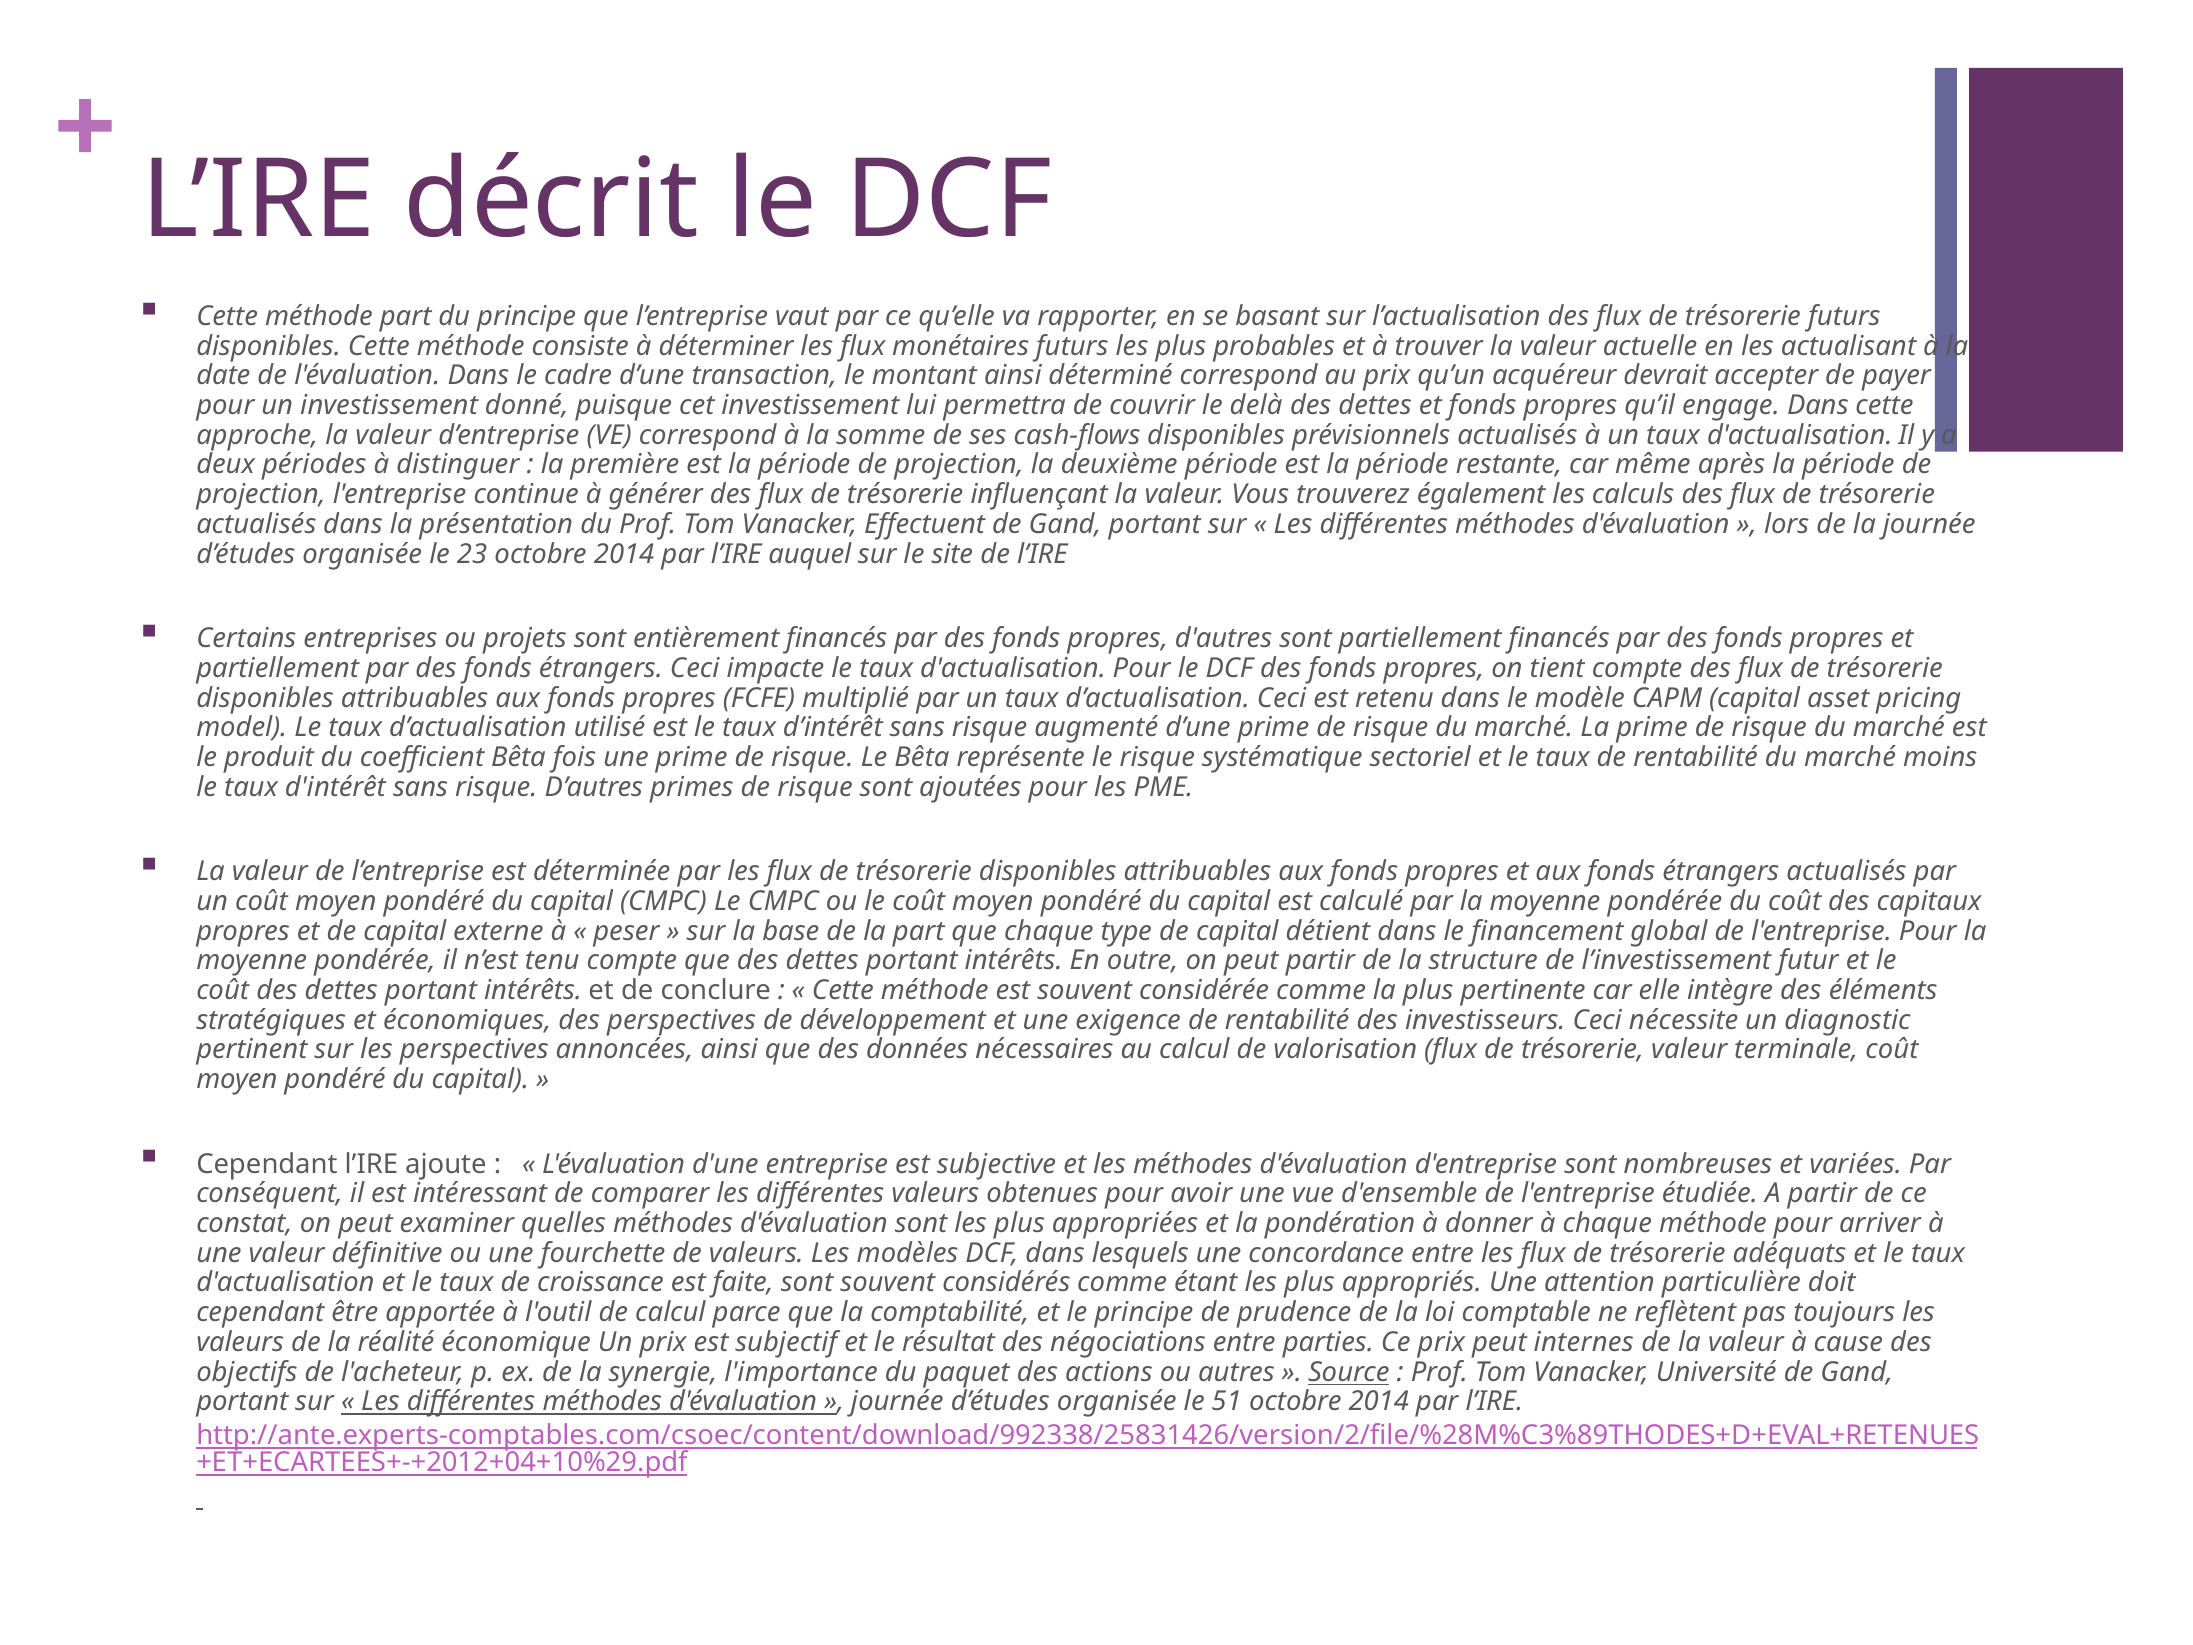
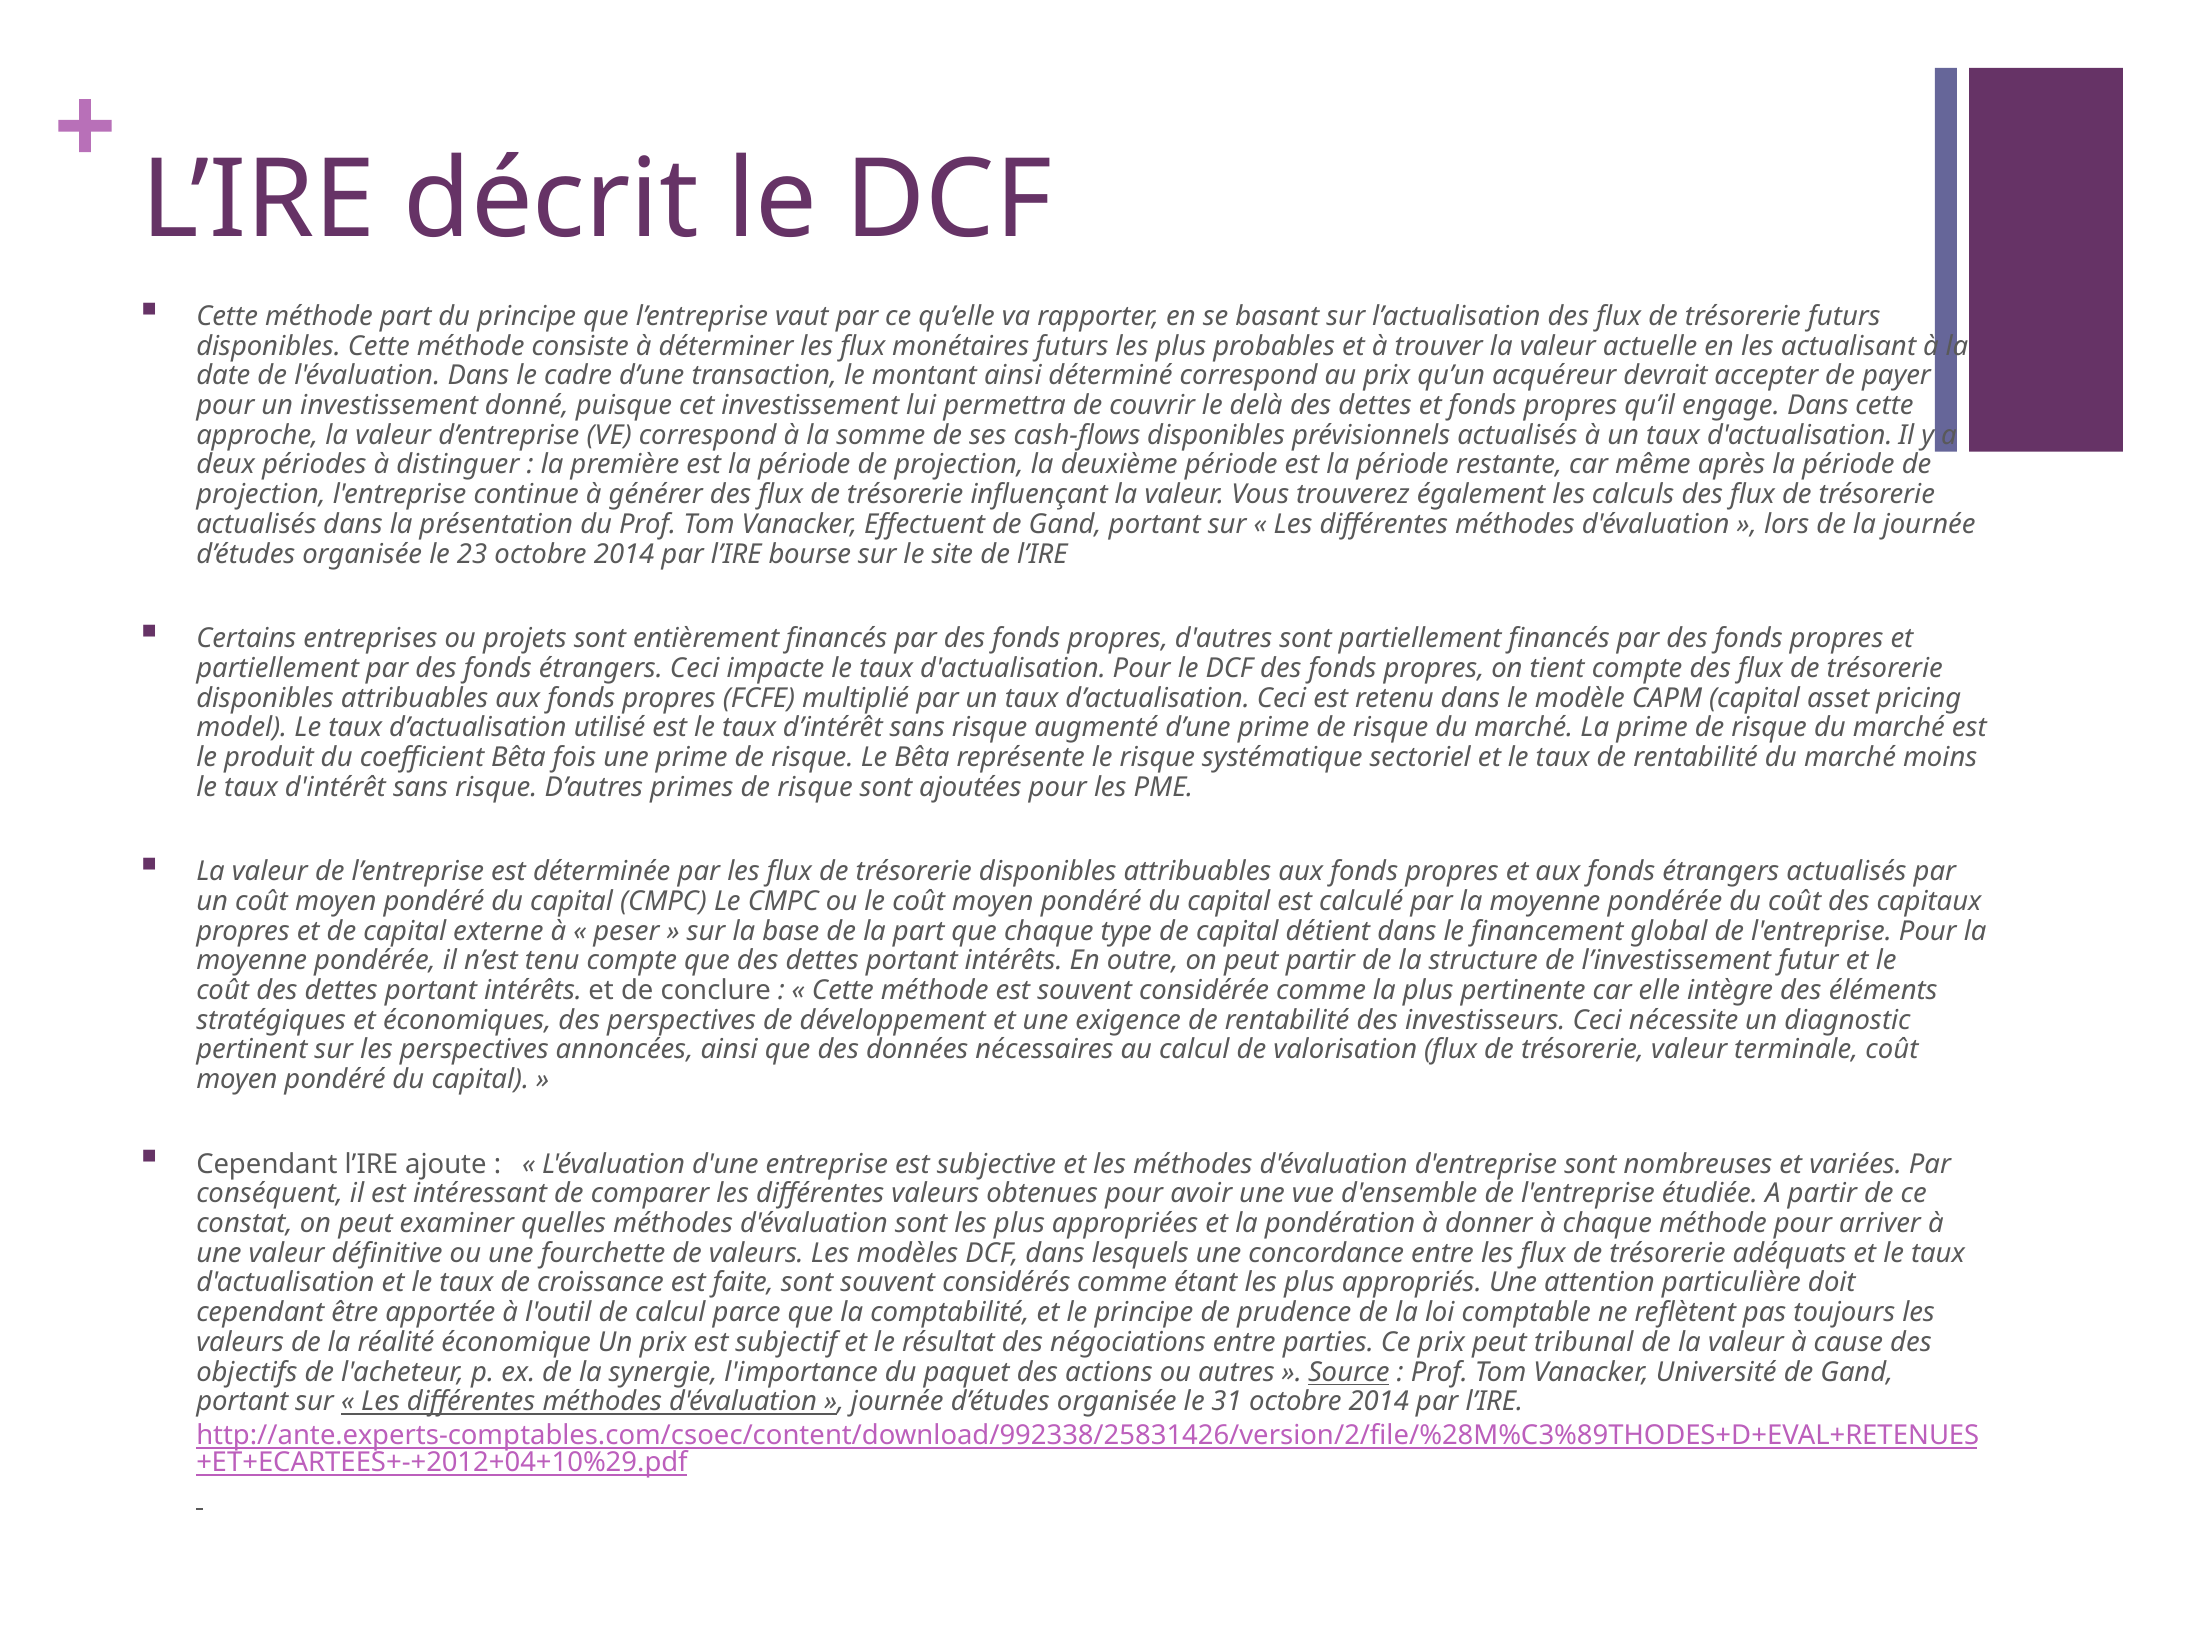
auquel: auquel -> bourse (810, 554)
internes: internes -> tribunal (1584, 1342)
51: 51 -> 31 (1227, 1402)
